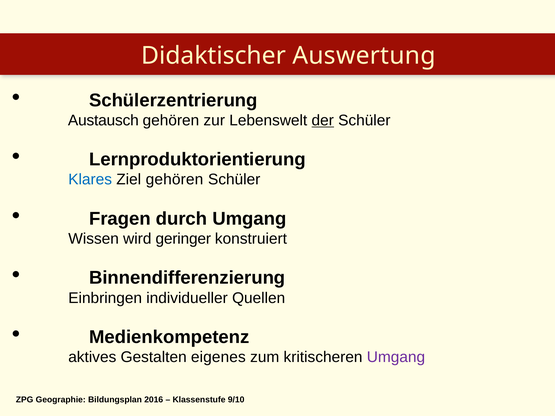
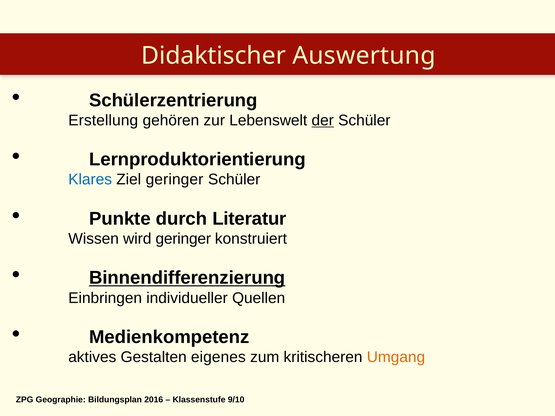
Austausch: Austausch -> Erstellung (103, 120)
Ziel gehören: gehören -> geringer (175, 180)
Fragen: Fragen -> Punkte (120, 219)
durch Umgang: Umgang -> Literatur (249, 219)
Binnendifferenzierung underline: none -> present (187, 278)
Umgang colour: purple -> orange (396, 357)
